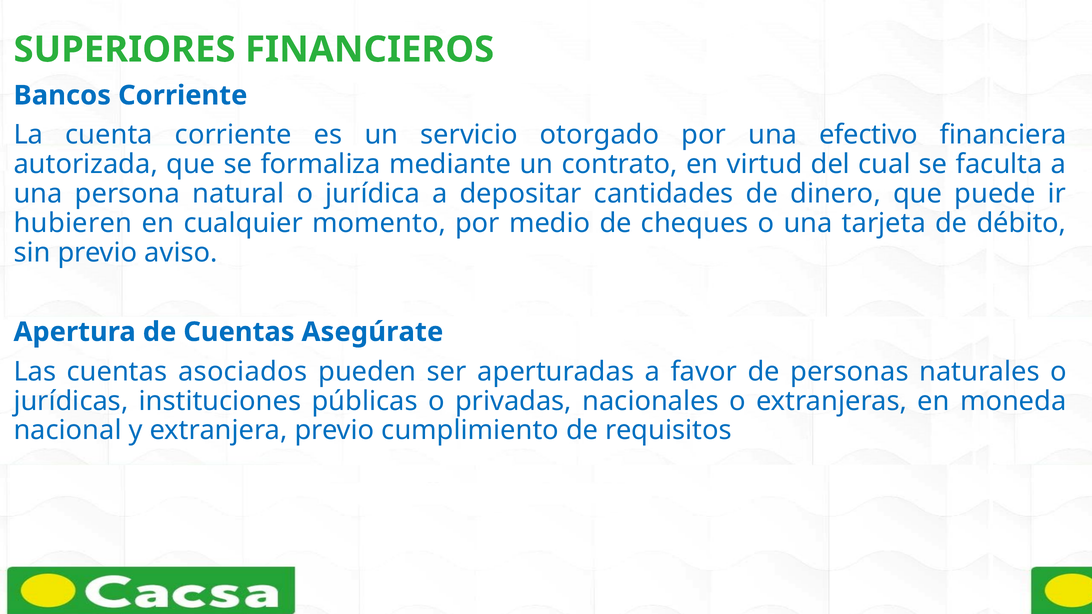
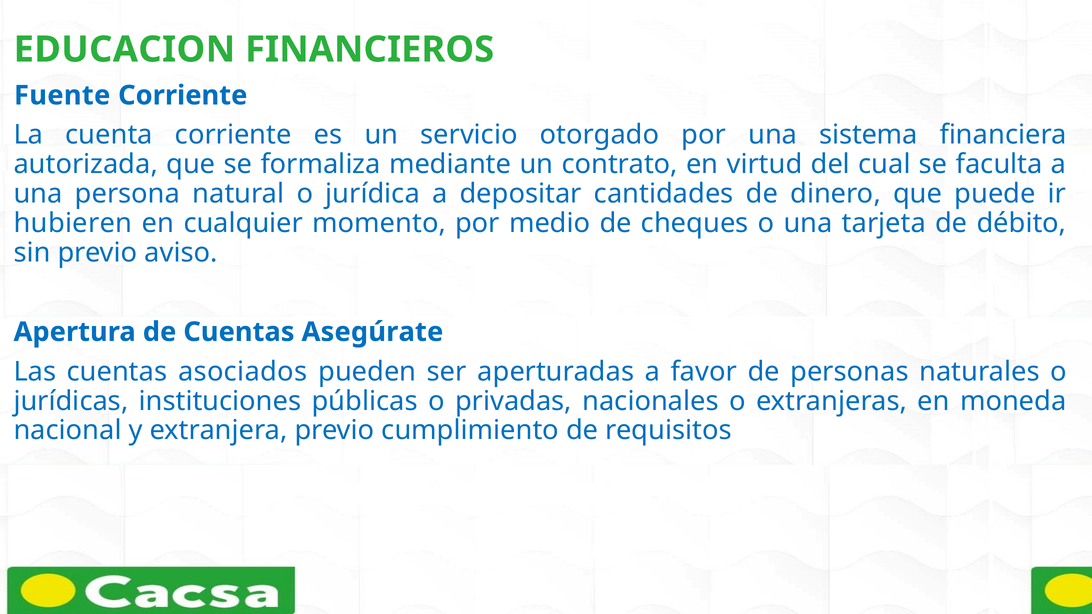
SUPERIORES: SUPERIORES -> EDUCACION (124, 50)
Bancos: Bancos -> Fuente (62, 95)
efectivo: efectivo -> sistema (868, 135)
